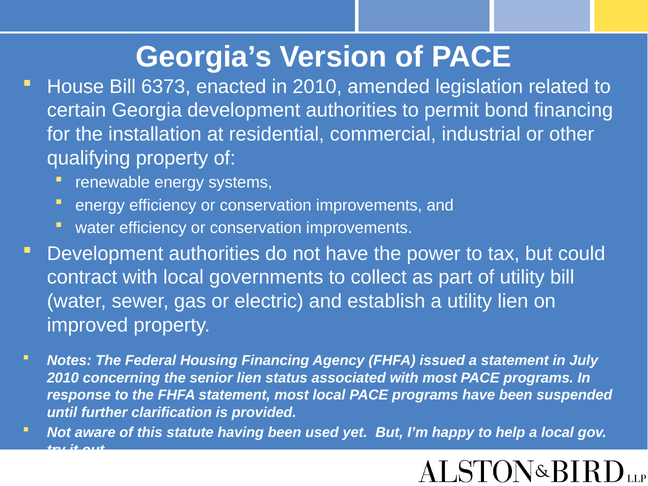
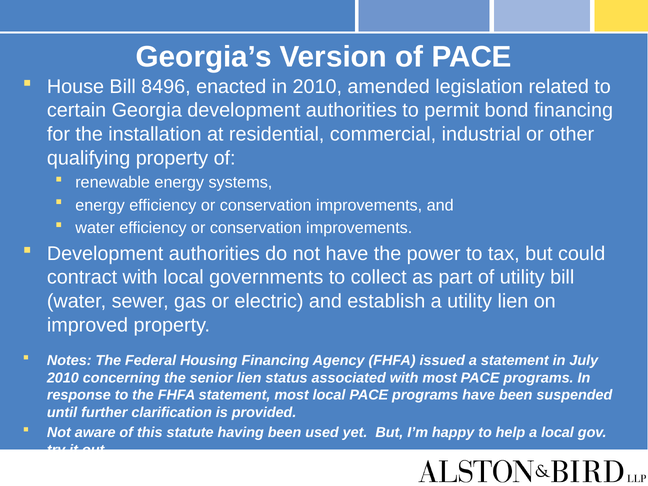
6373: 6373 -> 8496 (166, 87)
